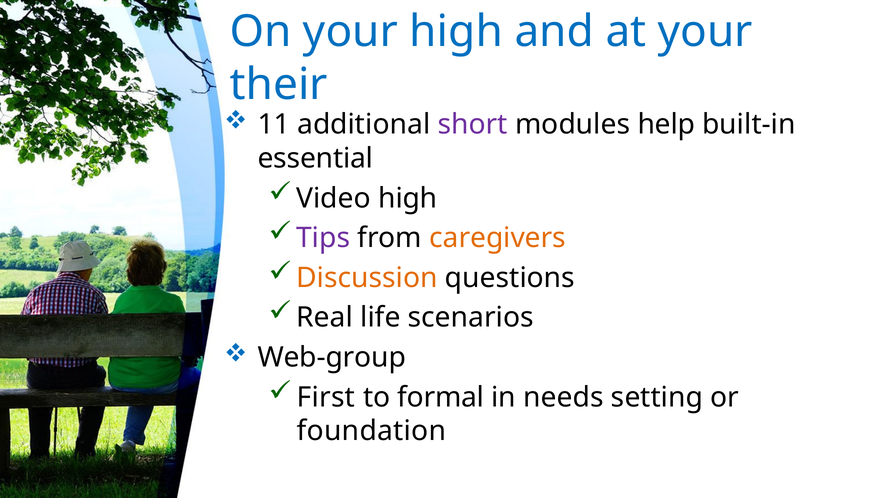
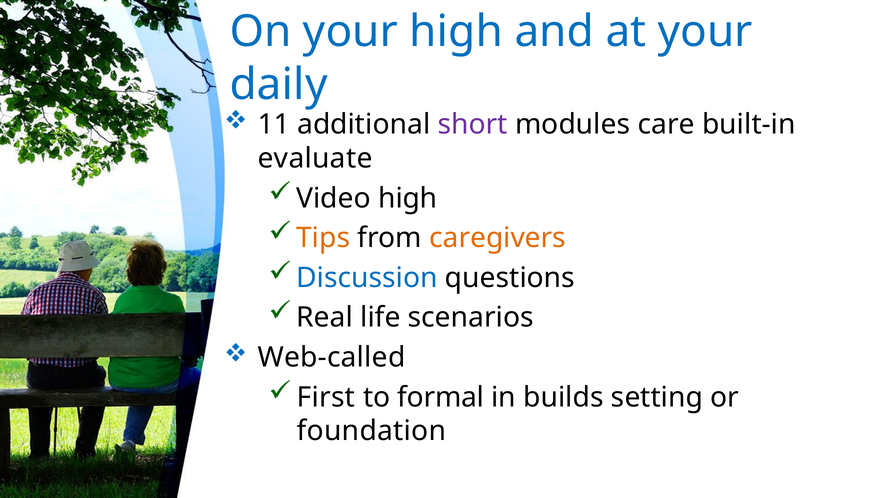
their: their -> daily (279, 85)
help: help -> care (666, 124)
essential: essential -> evaluate (315, 158)
Tips colour: purple -> orange (323, 238)
Discussion colour: orange -> blue (367, 278)
Web-group: Web-group -> Web-called (332, 357)
needs: needs -> builds (563, 397)
